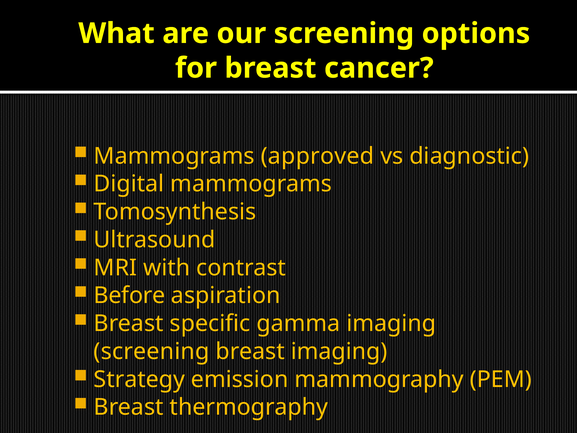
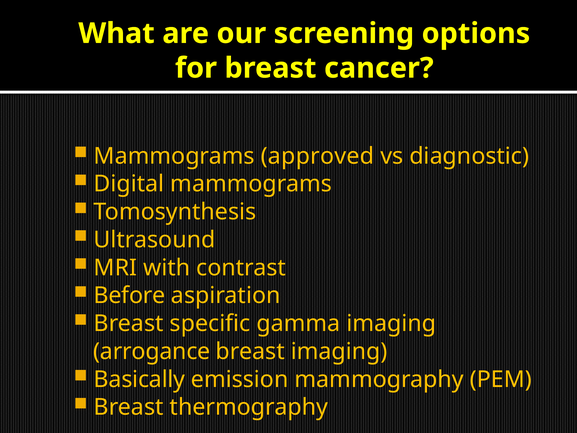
screening: screening -> arrogance (152, 351)
Strategy: Strategy -> Basically (139, 379)
